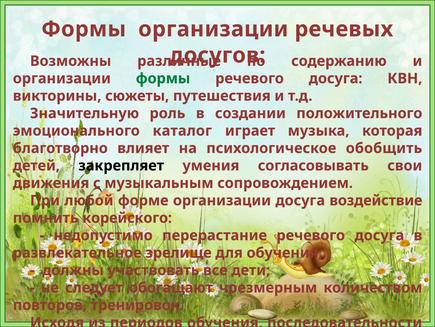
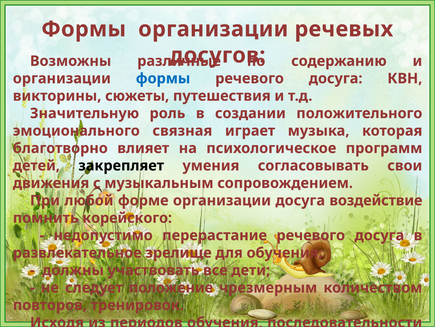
формы colour: green -> blue (163, 78)
каталог: каталог -> связная (182, 131)
обобщить: обобщить -> программ (384, 148)
обогащают: обогащают -> положение (171, 287)
